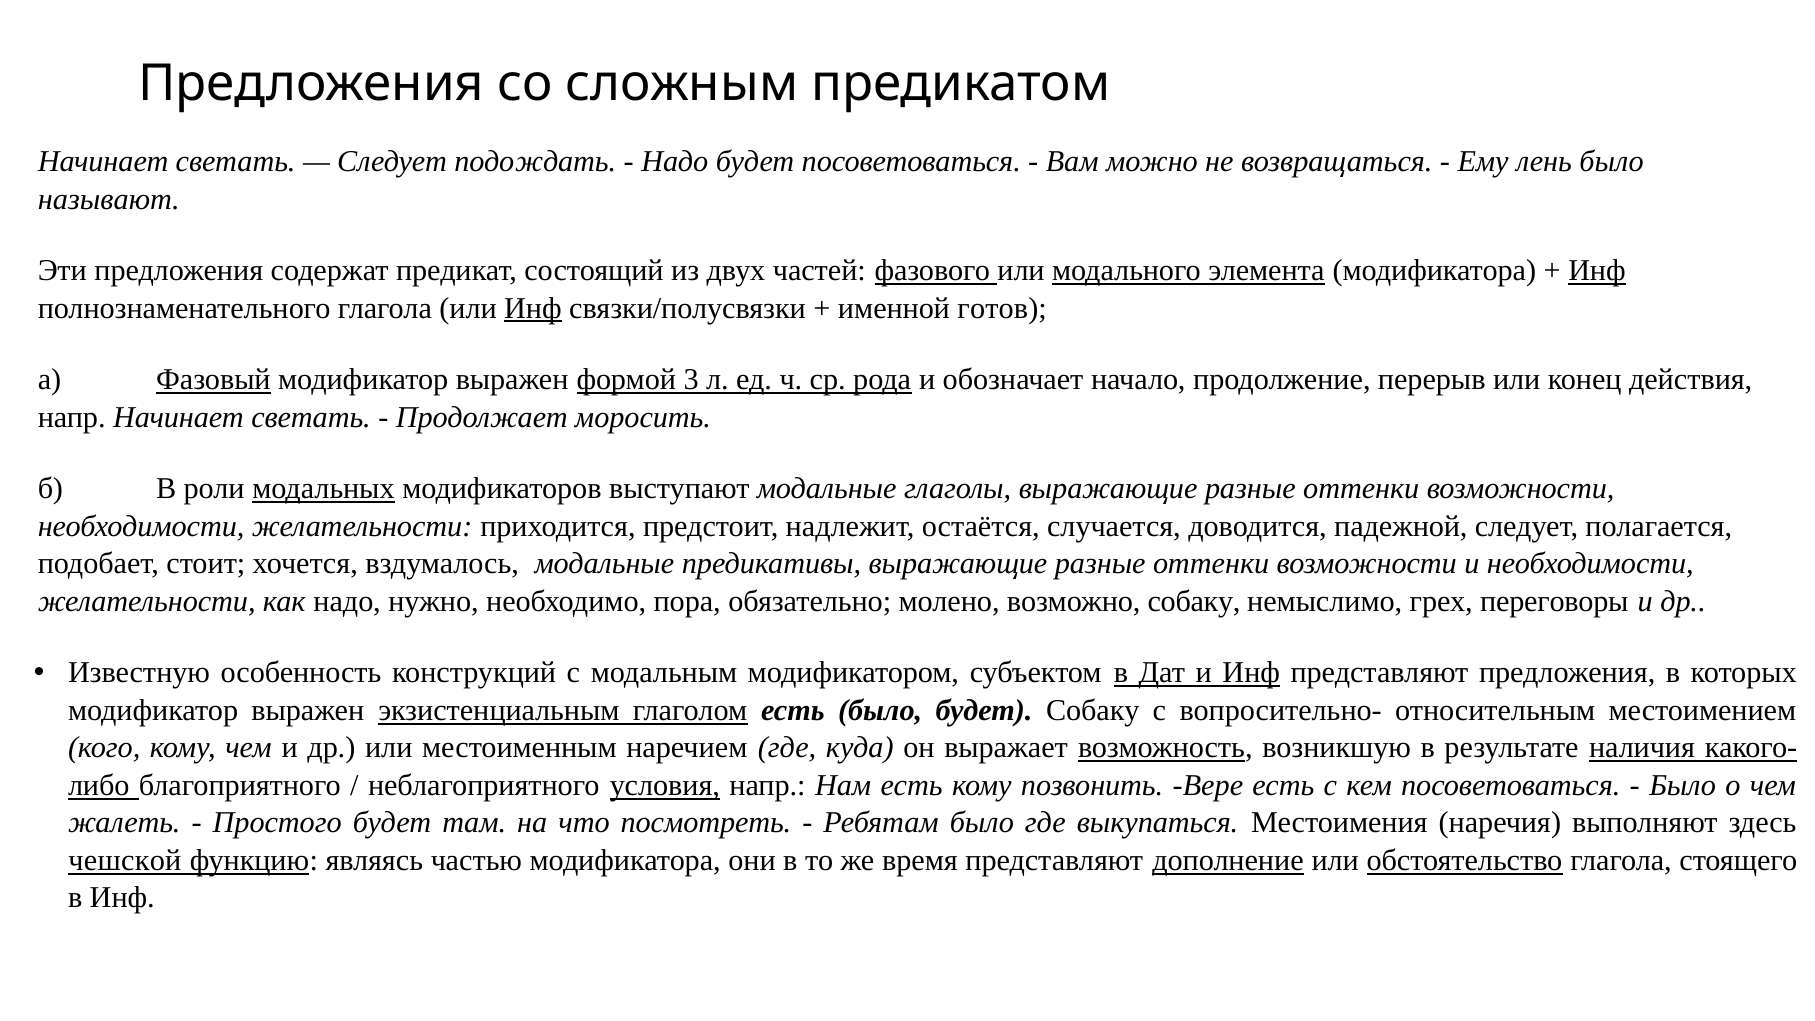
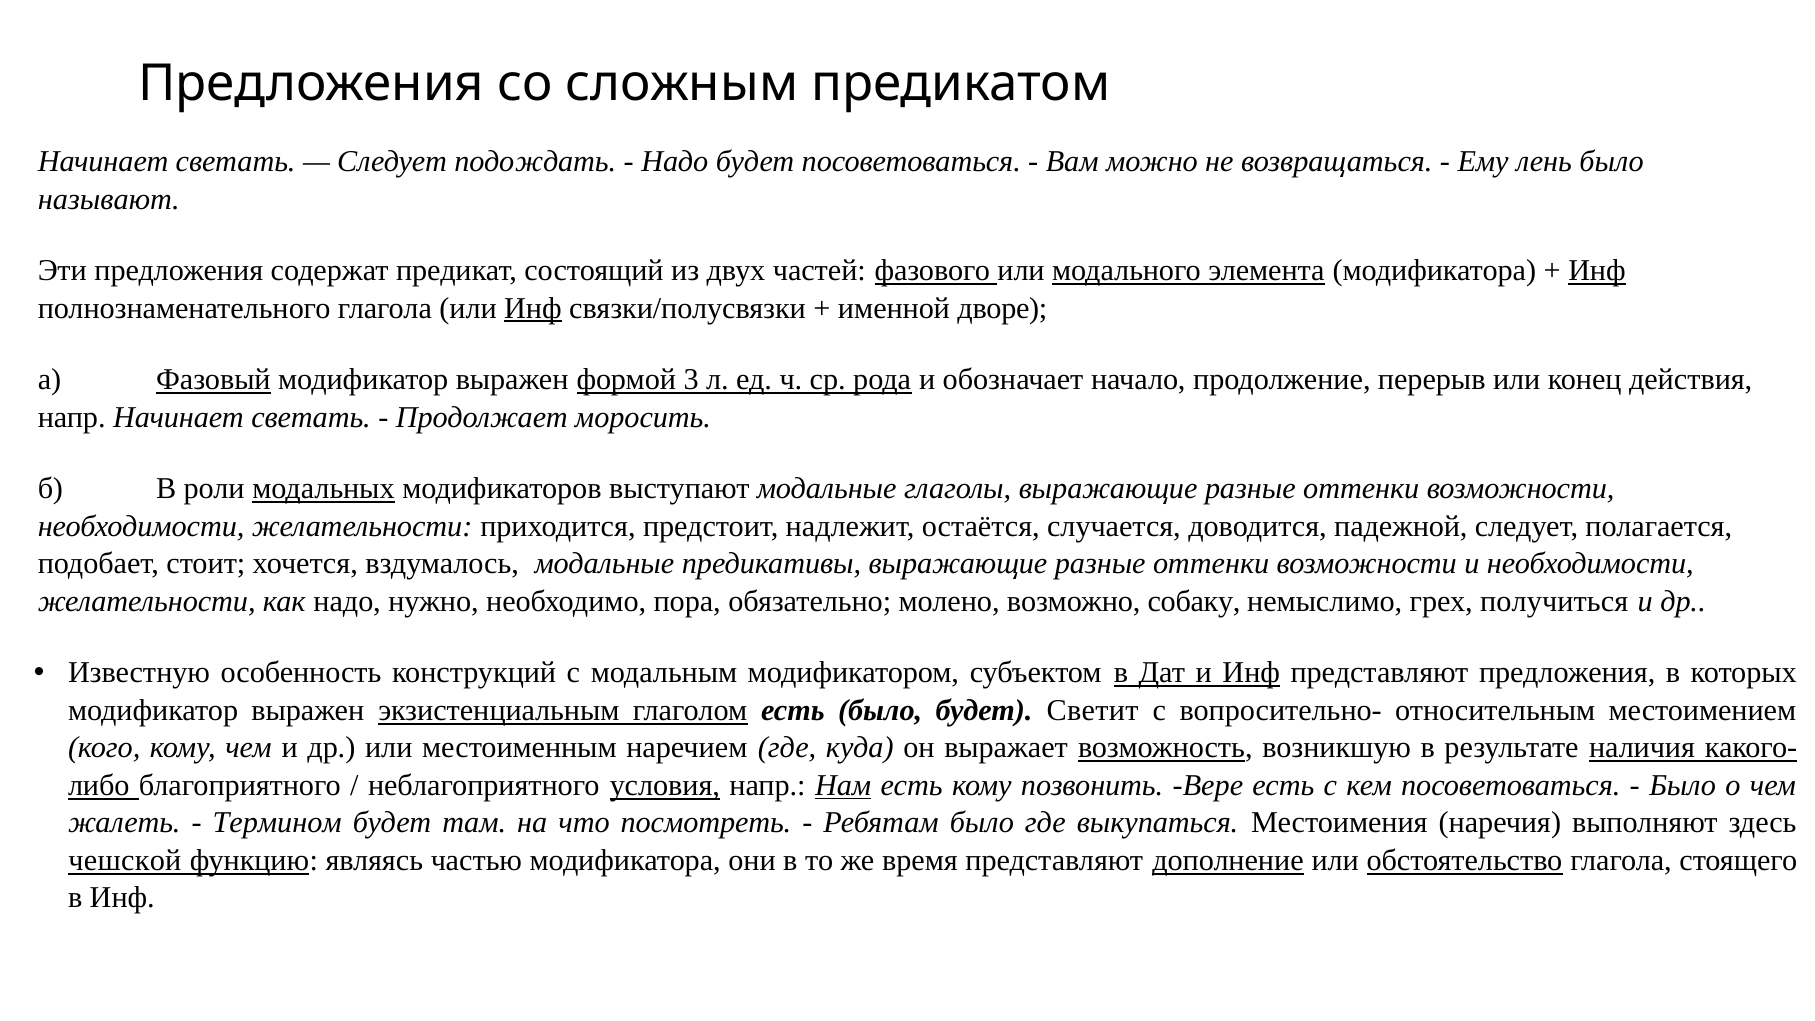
готов: готов -> дворе (1002, 308)
переговоры: переговоры -> получиться (1554, 601)
будет Собаку: Собаку -> Светит (1093, 710)
Нам underline: none -> present (843, 785)
Простого: Простого -> Термином (277, 823)
